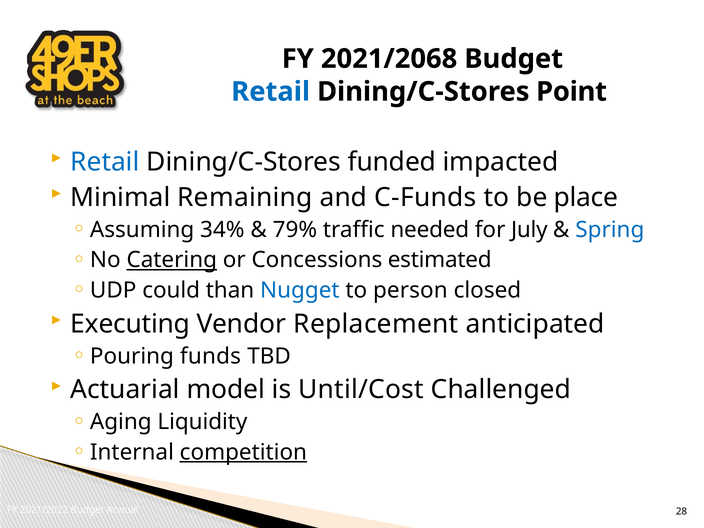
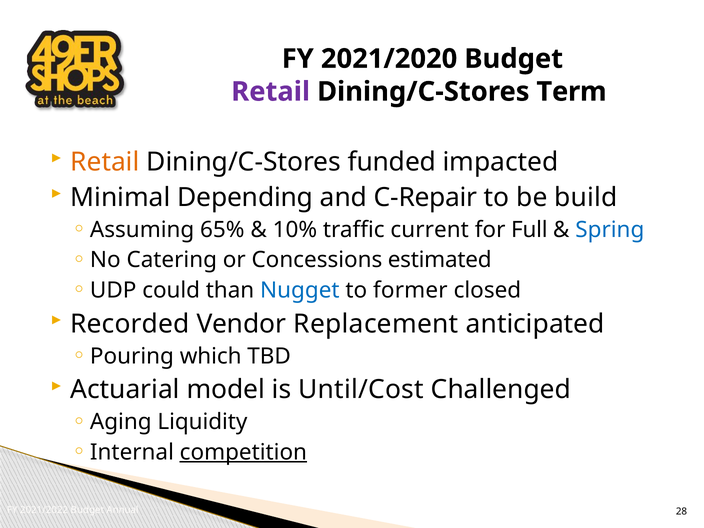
2021/2068: 2021/2068 -> 2021/2020 (389, 59)
Retail colour: blue -> purple (271, 92)
Point: Point -> Term (572, 92)
Retail colour: blue -> orange (105, 162)
Remaining: Remaining -> Depending (245, 198)
C-Funds: C-Funds -> C-Repair (426, 198)
place: place -> build (586, 198)
34%: 34% -> 65% (222, 230)
79%: 79% -> 10% (295, 230)
needed: needed -> current (430, 230)
July: July -> Full (529, 230)
Catering underline: present -> none (172, 260)
person: person -> former (410, 290)
Executing: Executing -> Recorded (130, 324)
funds: funds -> which (211, 356)
